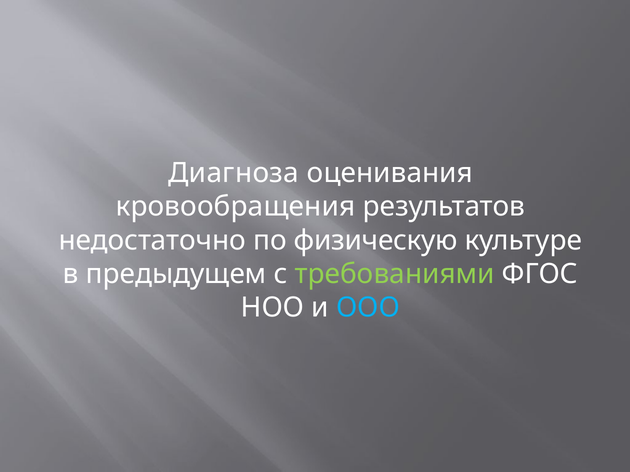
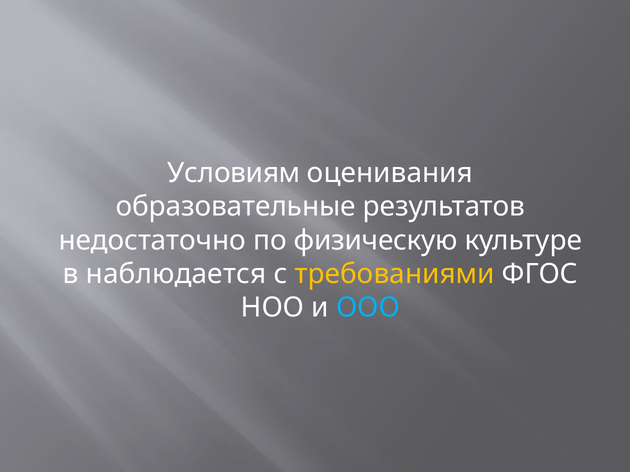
Диагноза: Диагноза -> Условиям (234, 173)
кровообращения: кровообращения -> образовательные (236, 207)
предыдущем: предыдущем -> наблюдается (176, 274)
требованиями colour: light green -> yellow (395, 274)
